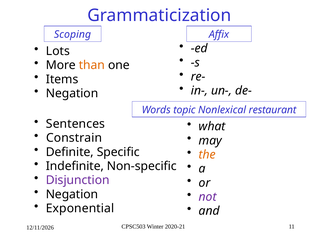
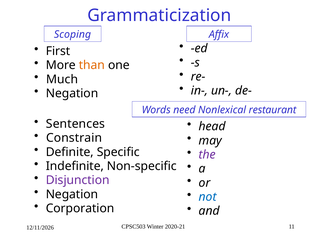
Lots: Lots -> First (58, 51)
Items: Items -> Much (62, 79)
topic: topic -> need (184, 110)
what: what -> head (212, 126)
the colour: orange -> purple (207, 154)
not colour: purple -> blue (208, 196)
Exponential: Exponential -> Corporation (80, 208)
